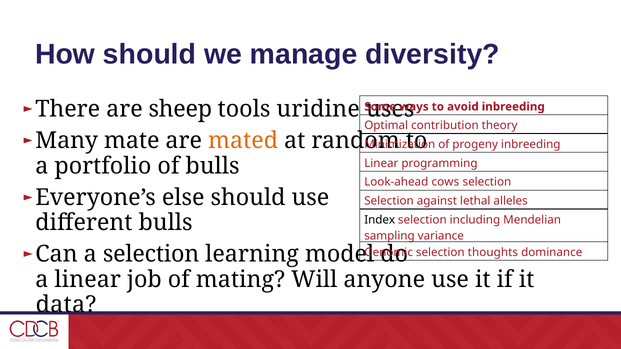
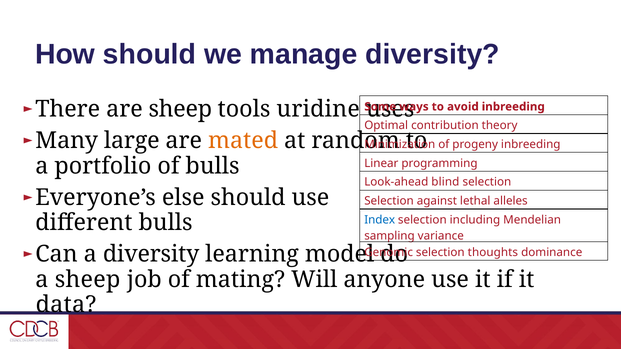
mate: mate -> large (132, 141)
cows: cows -> blind (445, 182)
Index colour: black -> blue (380, 220)
a selection: selection -> diversity (151, 254)
a linear: linear -> sheep (88, 280)
